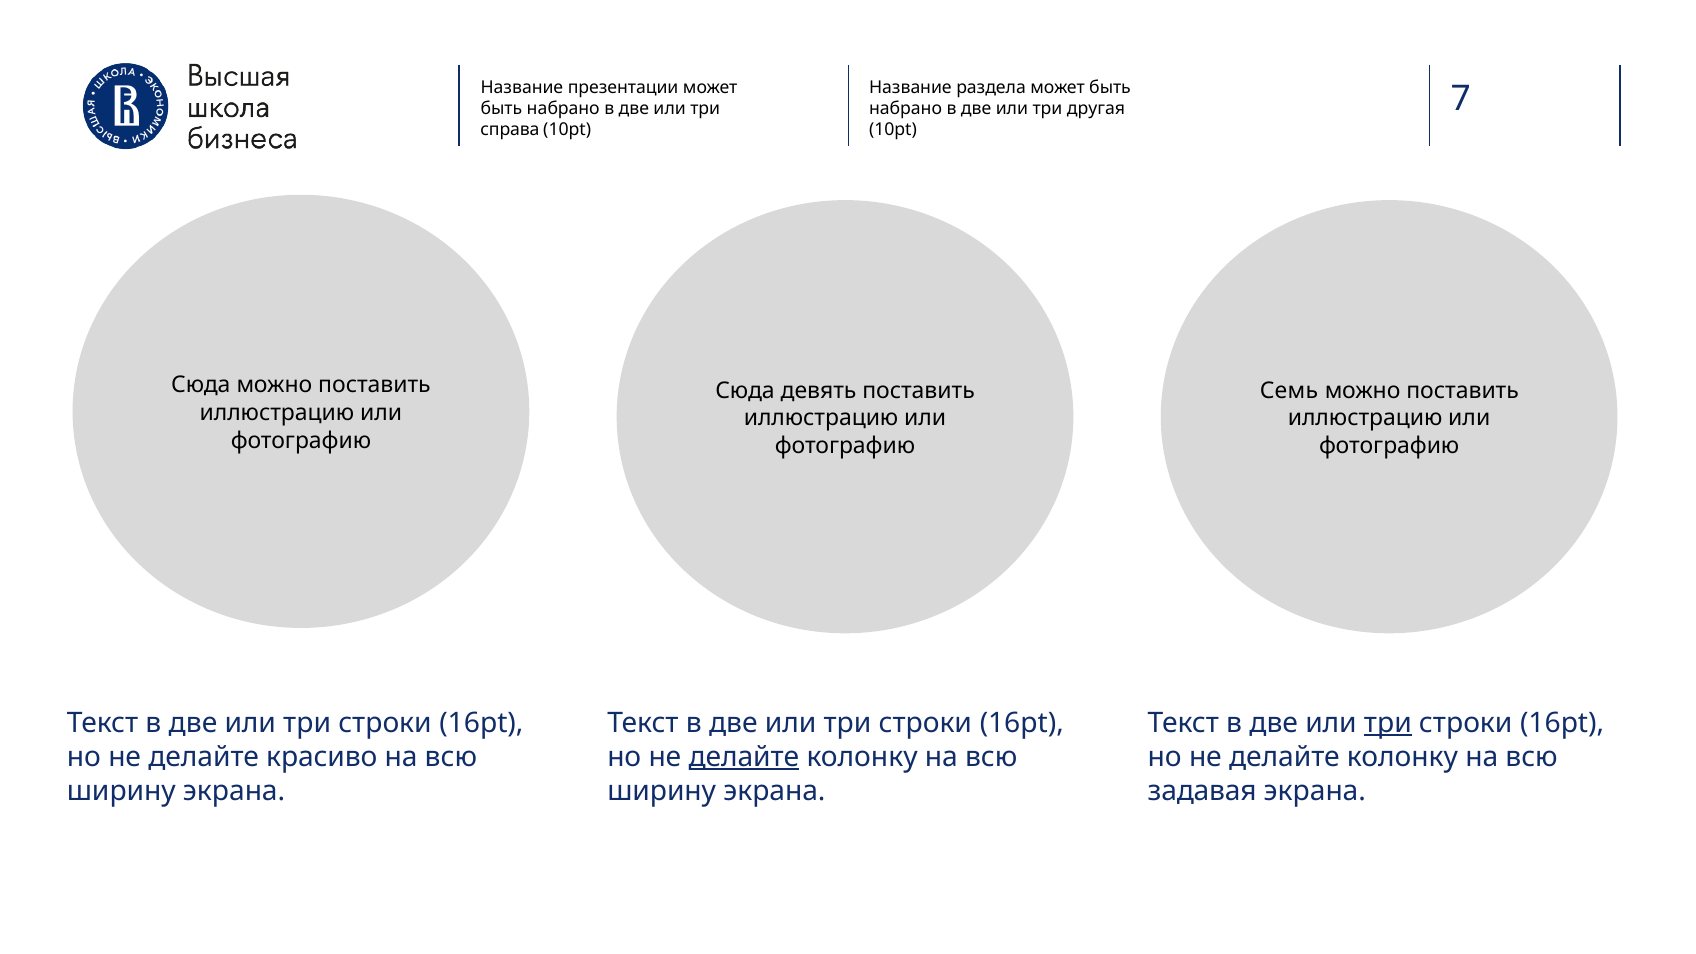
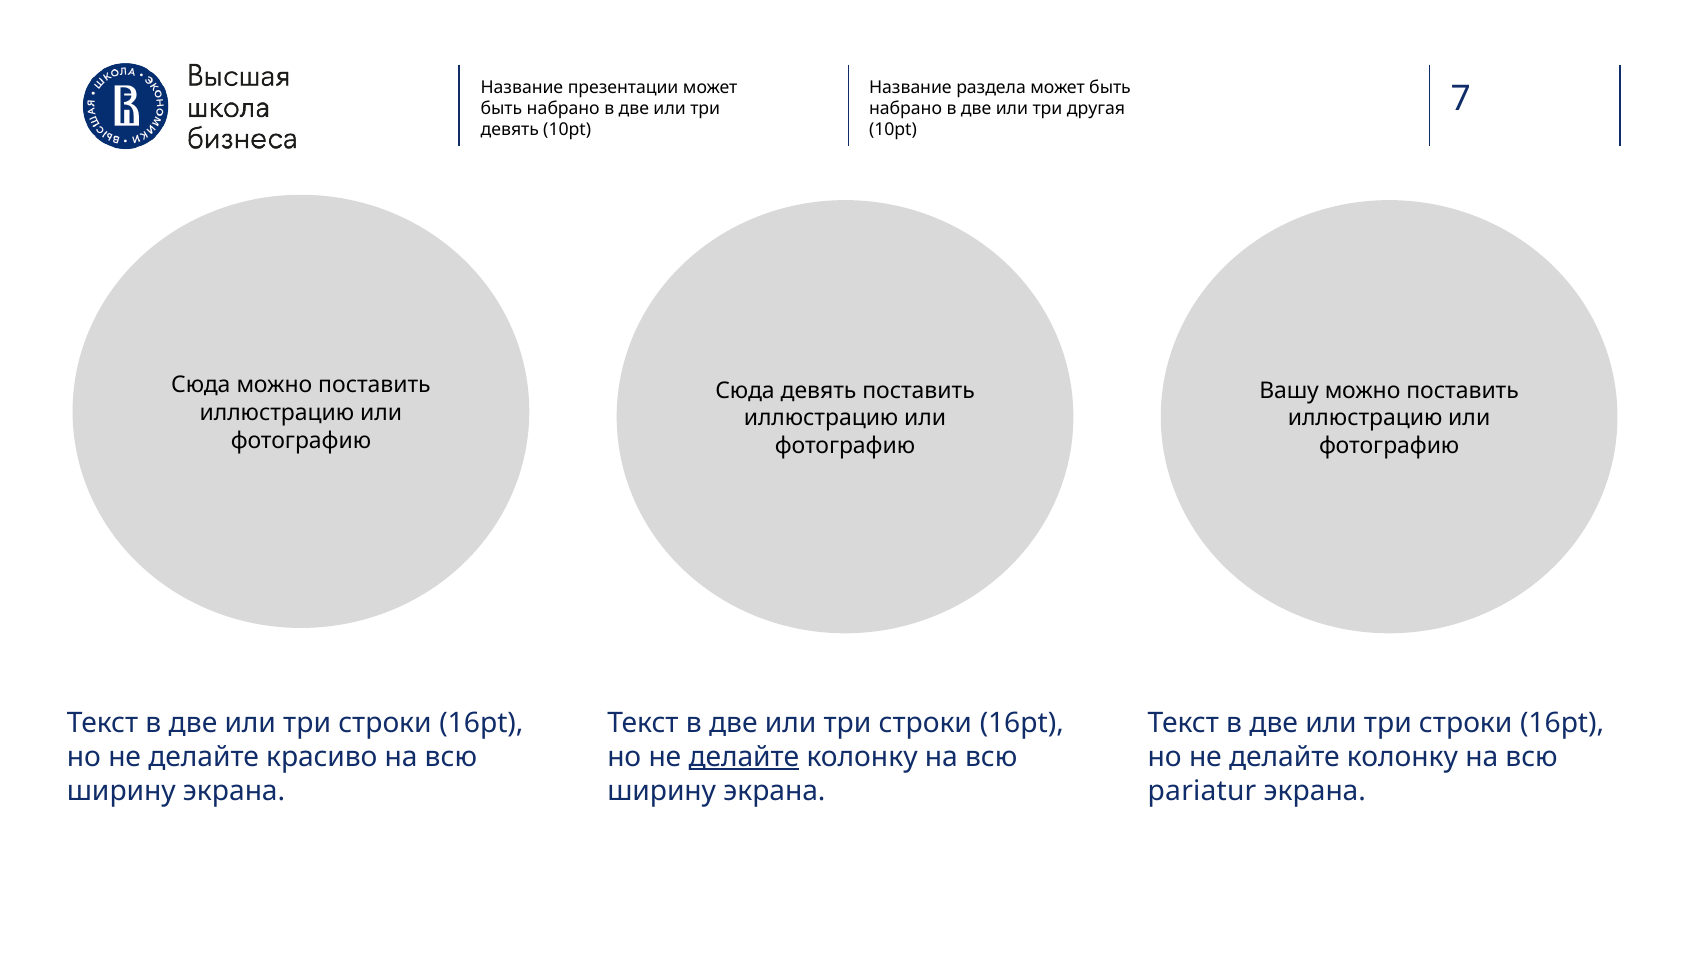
справа: справа -> девять (510, 130)
Семь: Семь -> Вашу (1289, 391)
три underline: present -> none (1388, 723)
задавая: задавая -> pariatur (1202, 791)
